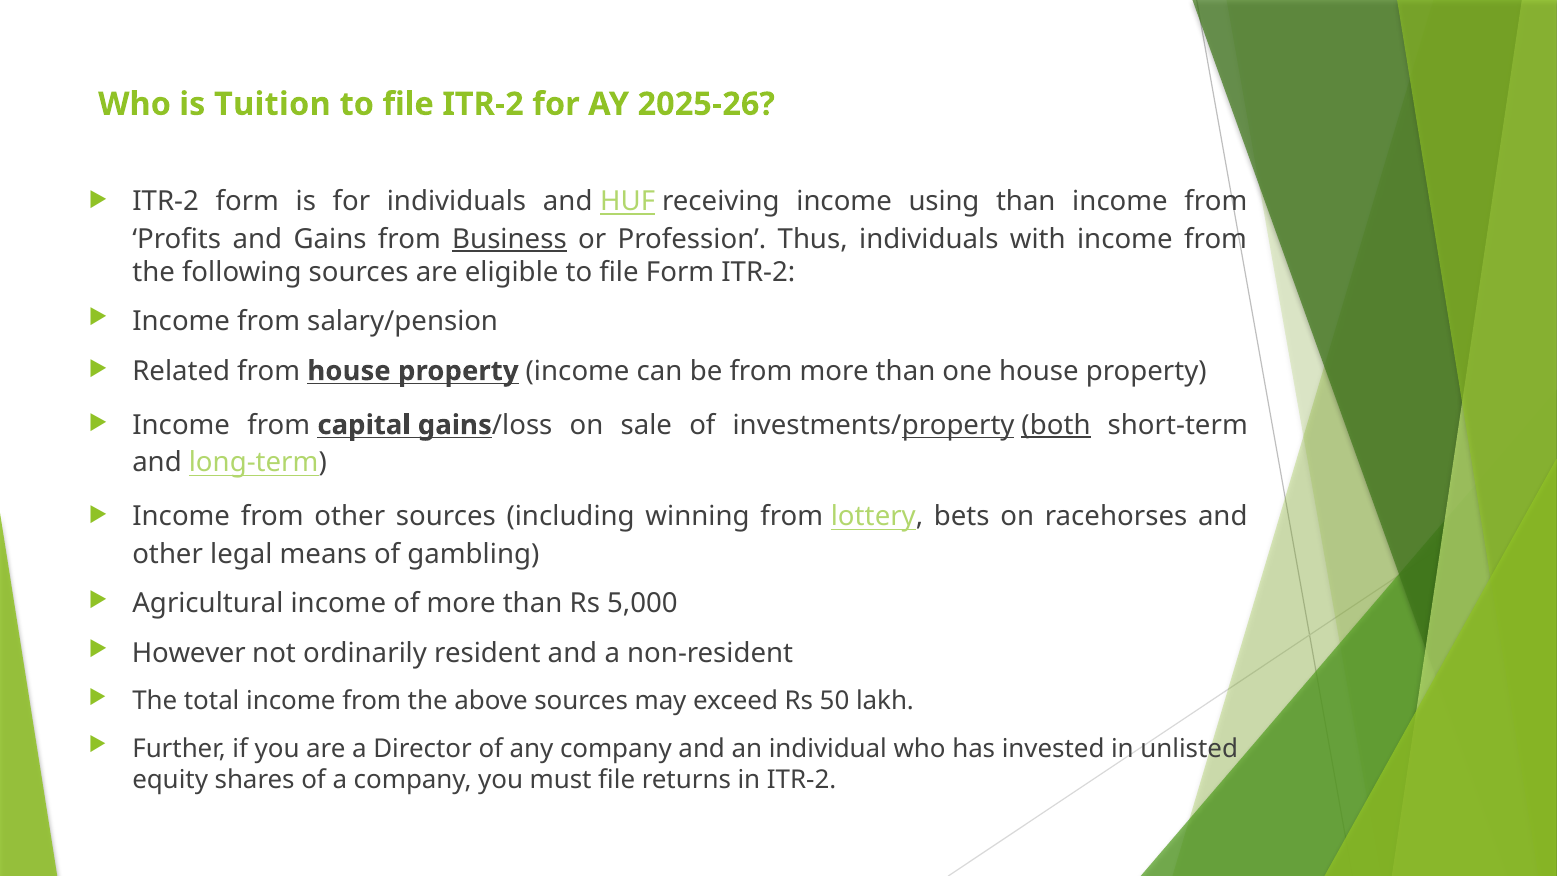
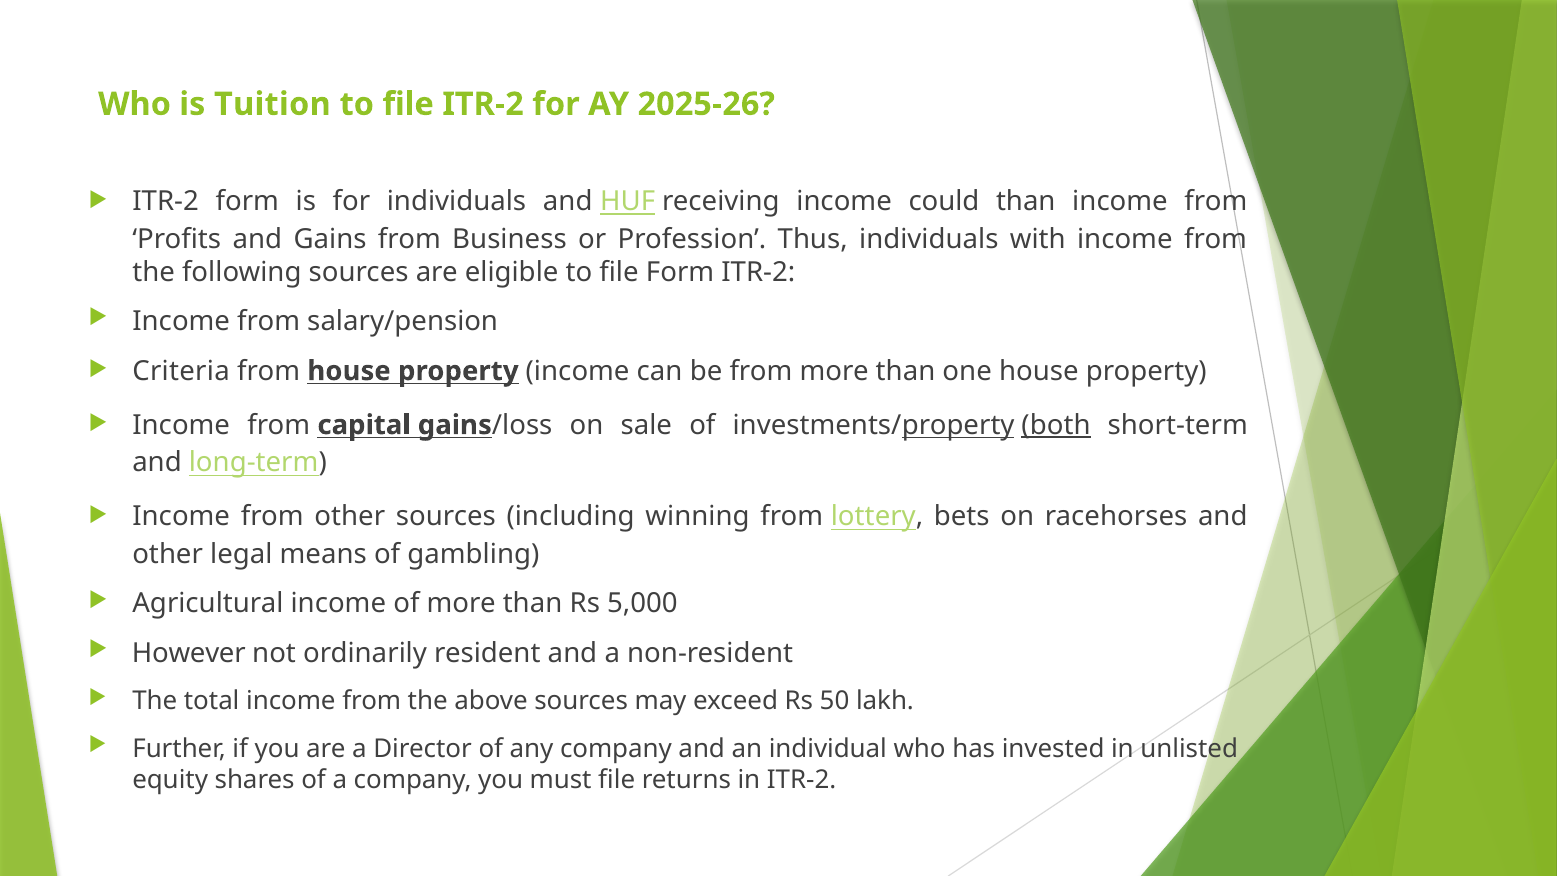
using: using -> could (944, 201)
Business underline: present -> none (509, 239)
Related: Related -> Criteria (181, 371)
